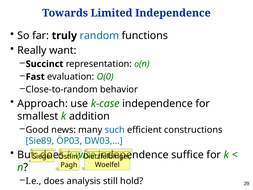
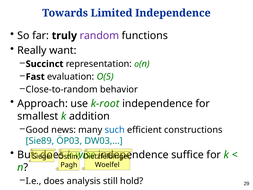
random colour: blue -> purple (99, 36)
O(0: O(0 -> O(5 (105, 77)
k-case: k-case -> k-root (105, 103)
